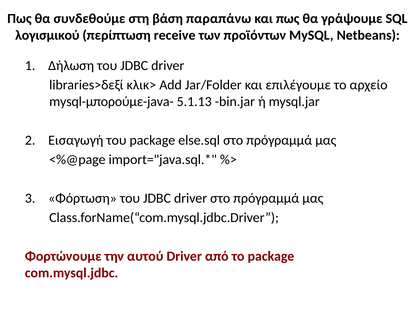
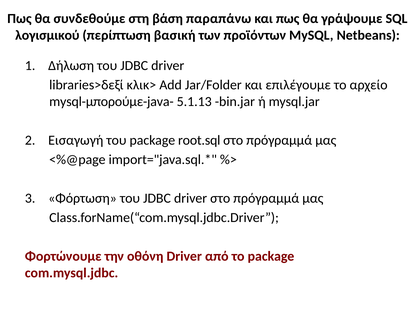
receive: receive -> βασική (175, 35)
else.sql: else.sql -> root.sql (199, 140)
αυτού: αυτού -> οθόνη (145, 257)
